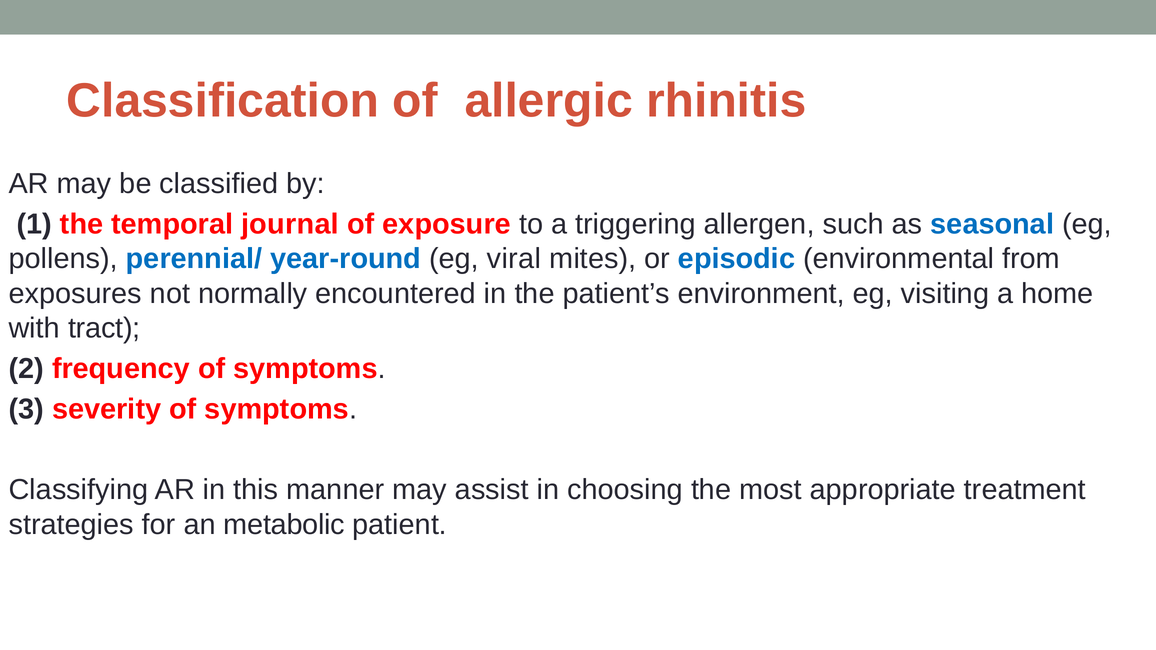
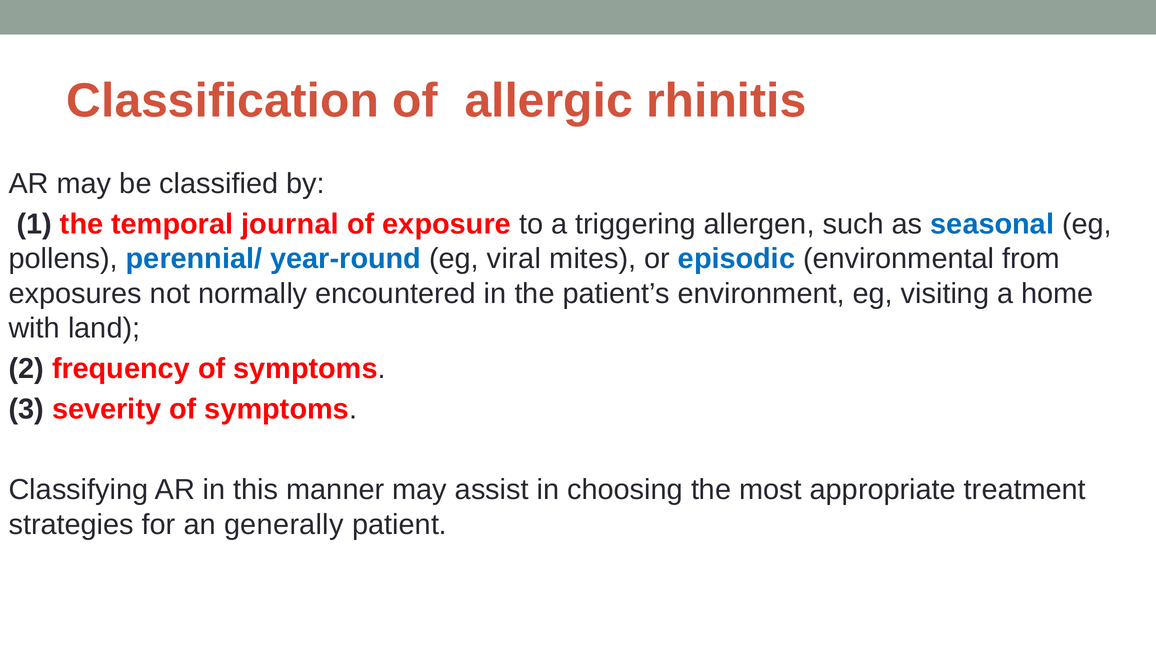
tract: tract -> land (104, 328)
metabolic: metabolic -> generally (284, 525)
